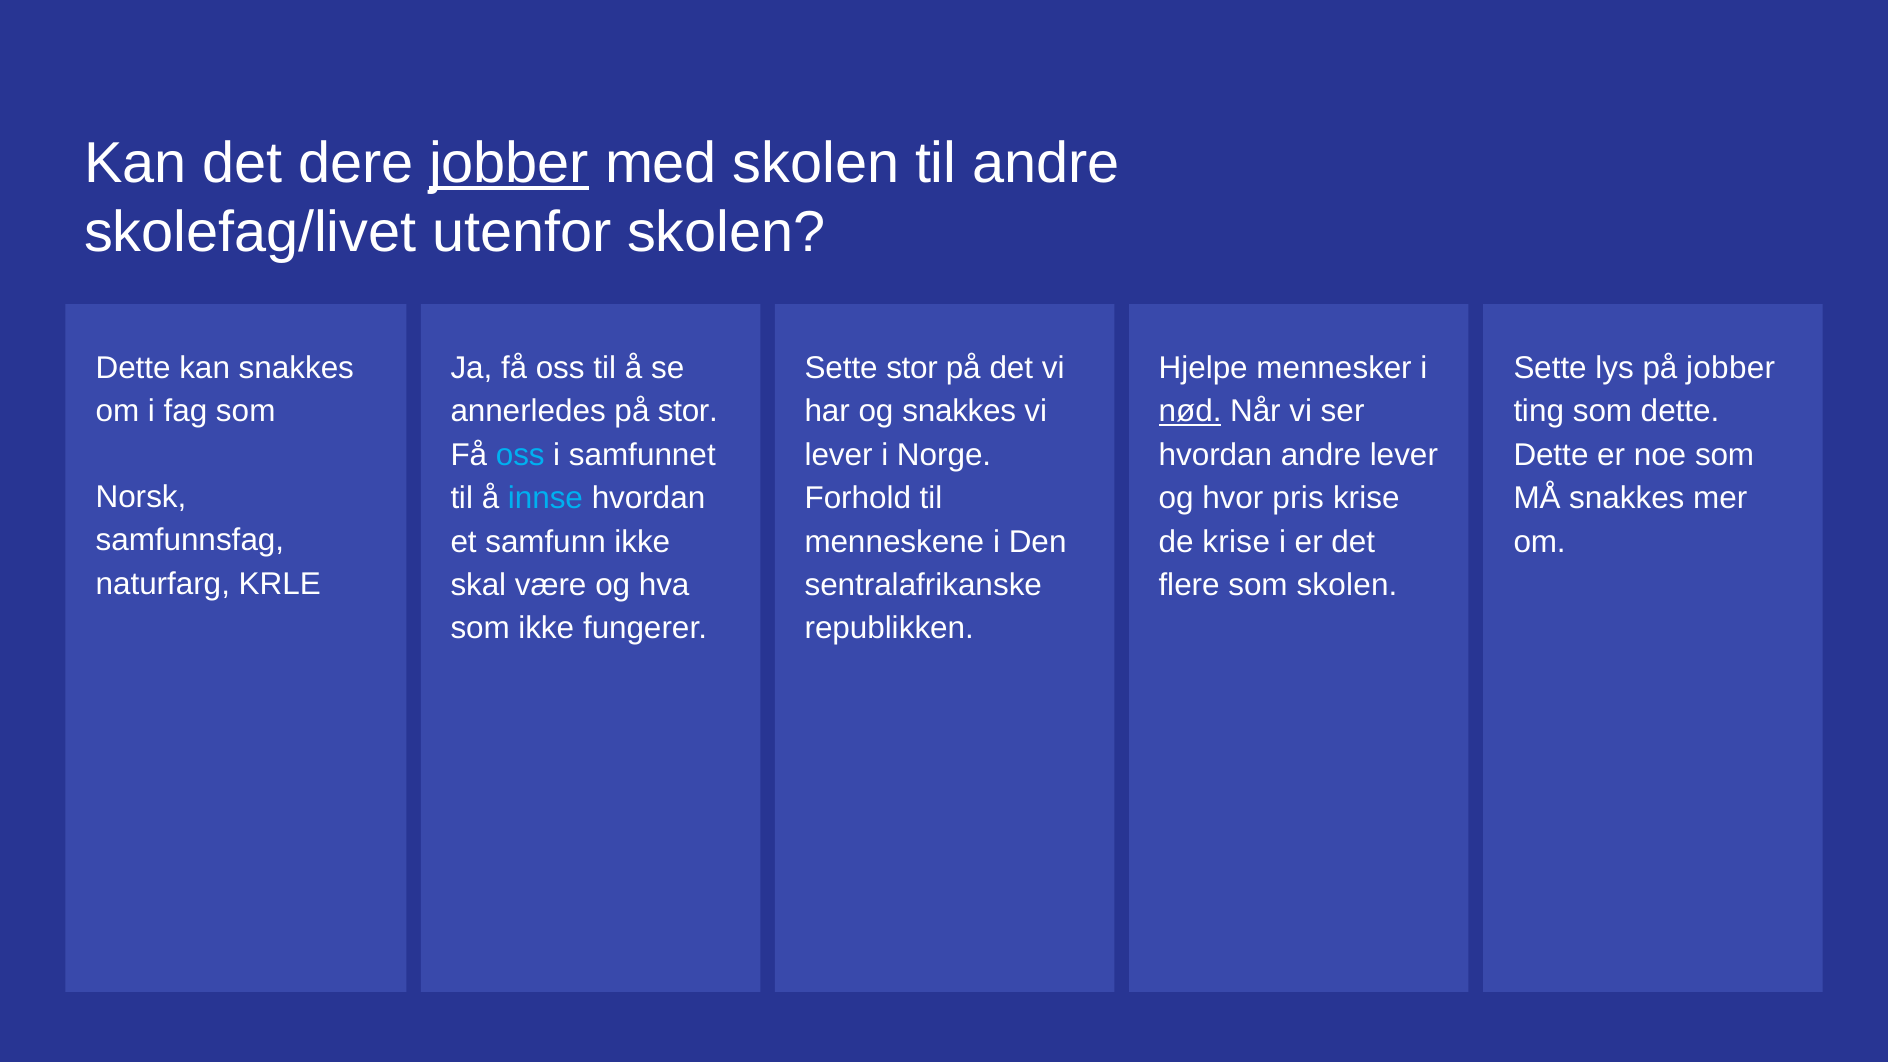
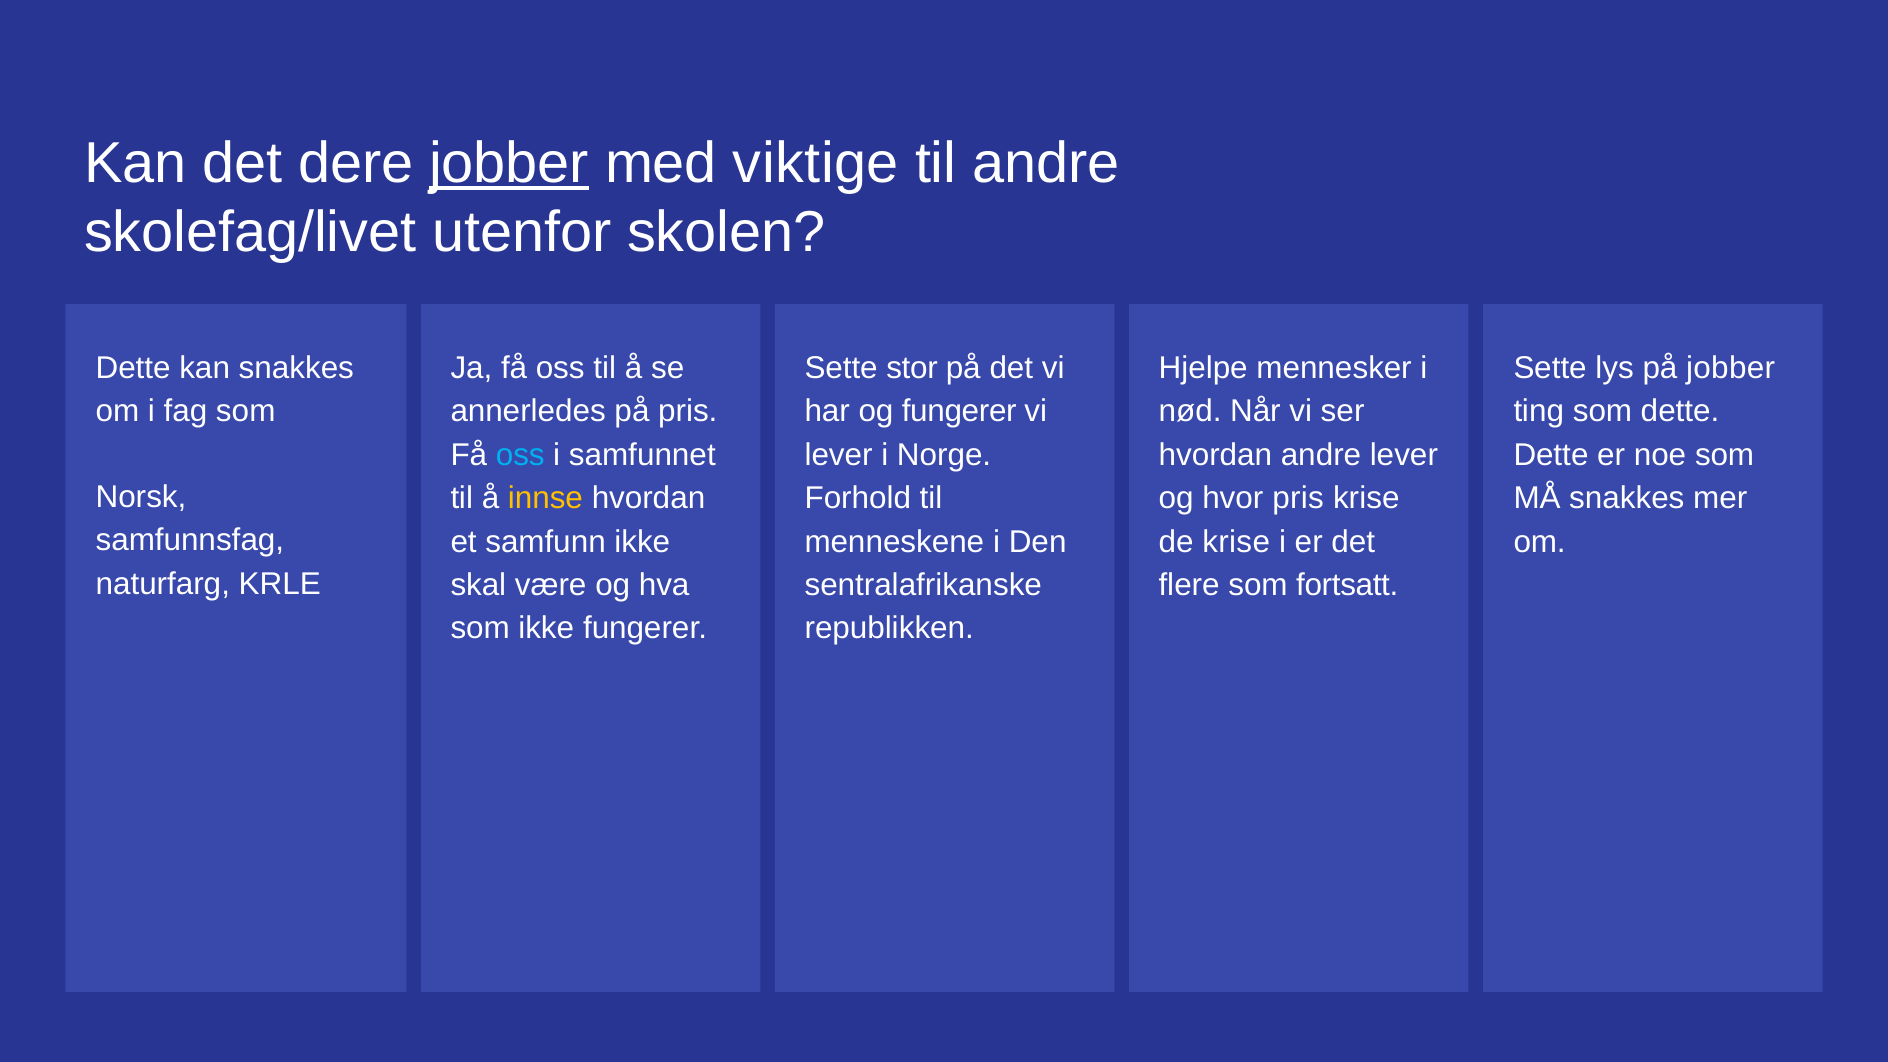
med skolen: skolen -> viktige (816, 163)
på stor: stor -> pris (688, 412)
og snakkes: snakkes -> fungerer (959, 412)
nød underline: present -> none (1190, 412)
innse colour: light blue -> yellow (545, 498)
som skolen: skolen -> fortsatt (1347, 585)
